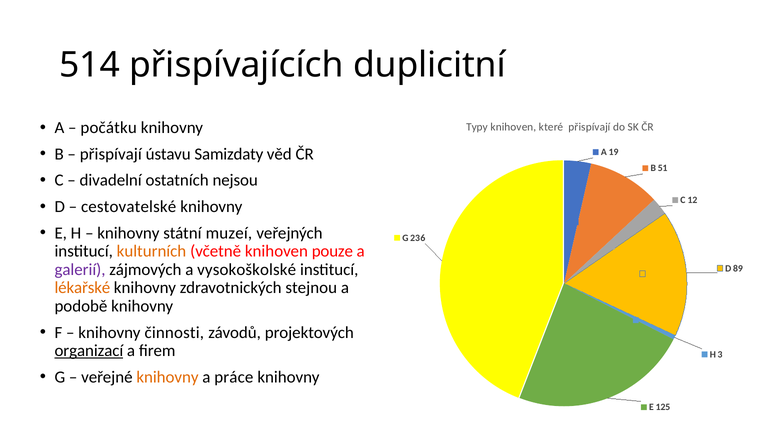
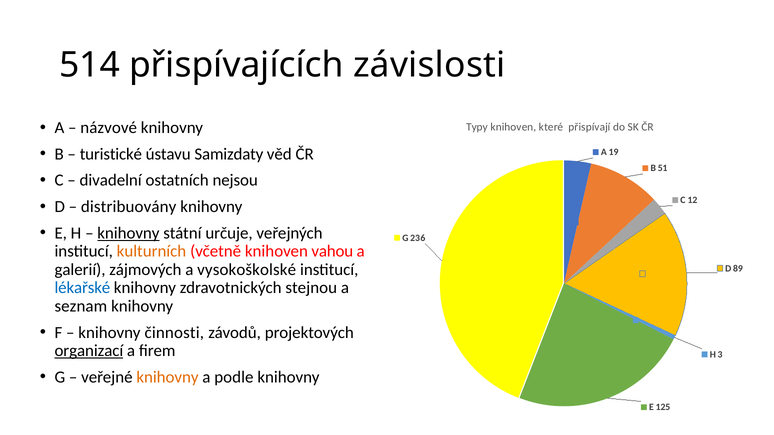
duplicitní: duplicitní -> závislosti (429, 65)
počátku: počátku -> názvové (109, 128)
přispívají: přispívají -> turistické (111, 154)
cestovatelské: cestovatelské -> distribuovány (129, 207)
knihovny underline: none -> present (128, 233)
muzeí: muzeí -> určuje (229, 233)
pouze: pouze -> vahou (332, 252)
galerií colour: purple -> black (80, 270)
lékařské colour: orange -> blue (82, 288)
podobě: podobě -> seznam (81, 306)
práce: práce -> podle (234, 377)
